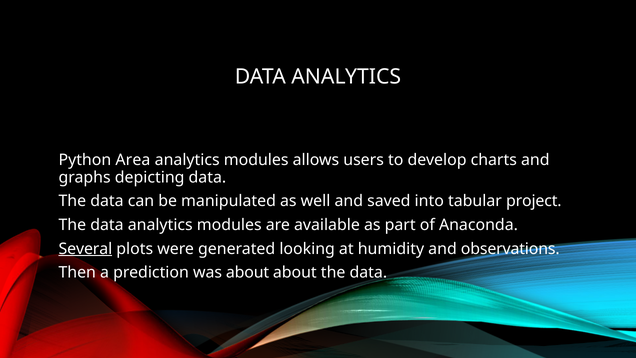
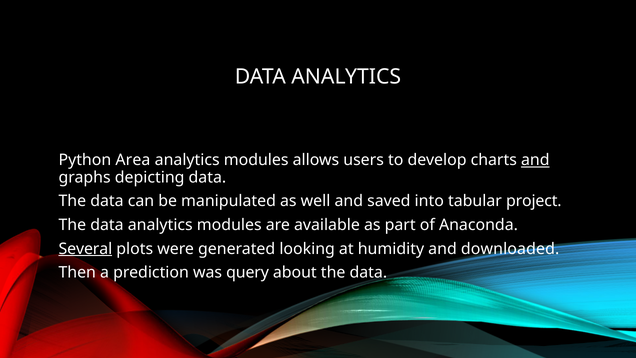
and underline: none -> present (535, 160)
observations: observations -> downloaded (510, 249)
was about: about -> query (248, 272)
